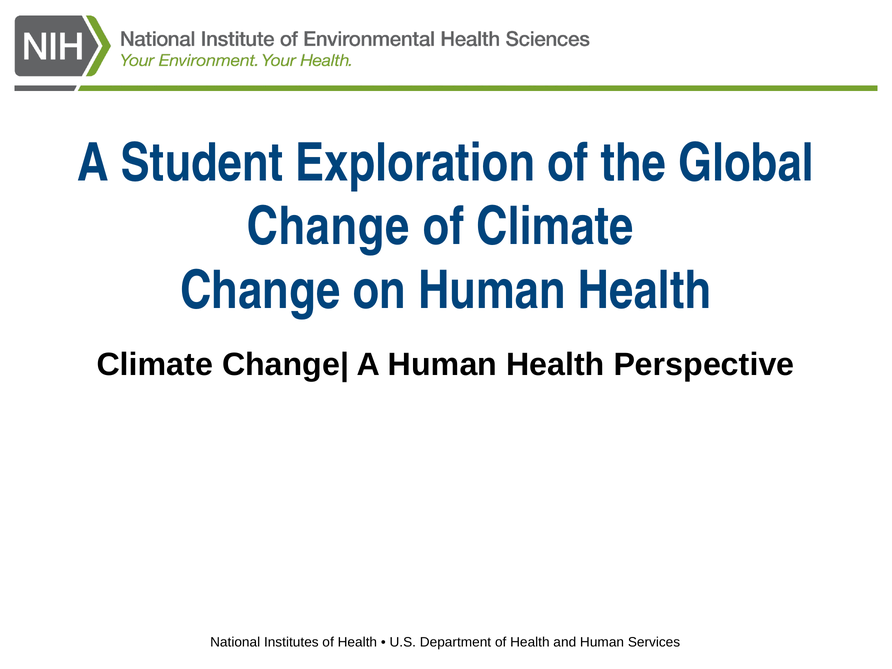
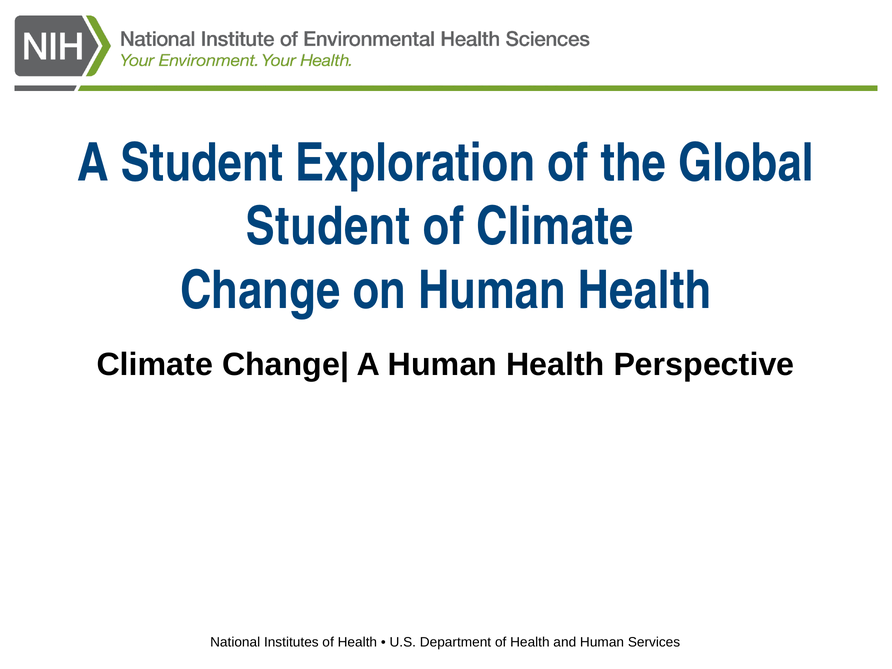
Change: Change -> Student (328, 227)
